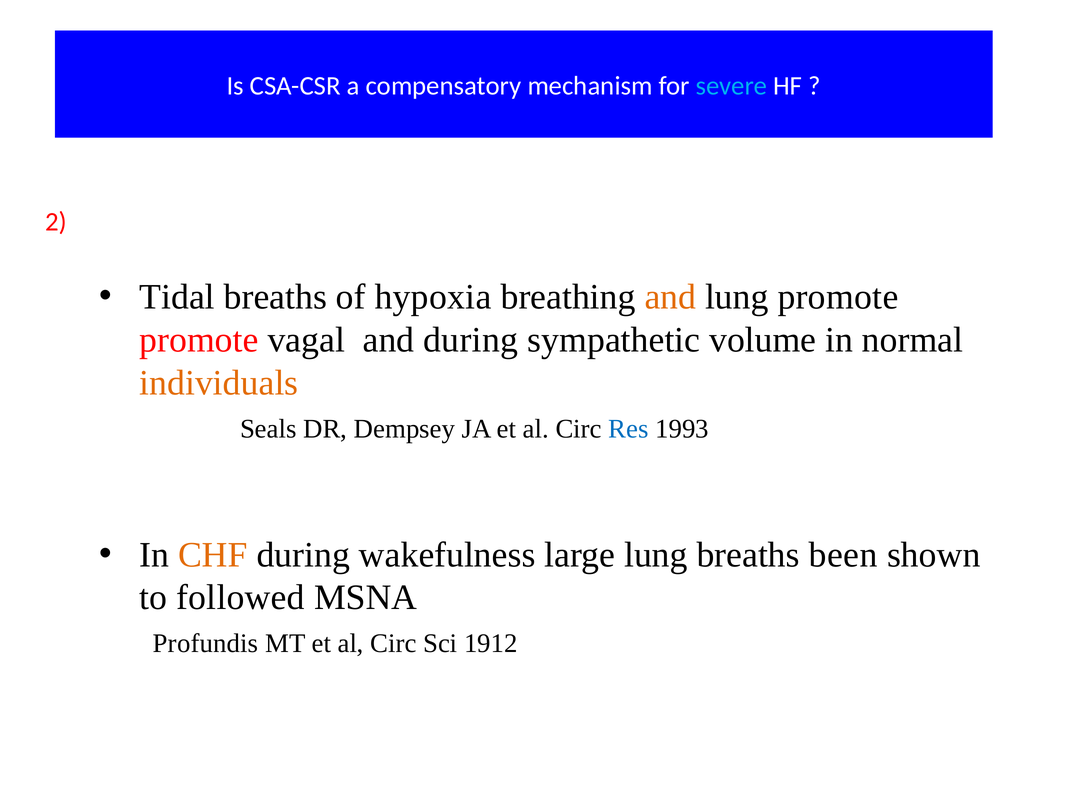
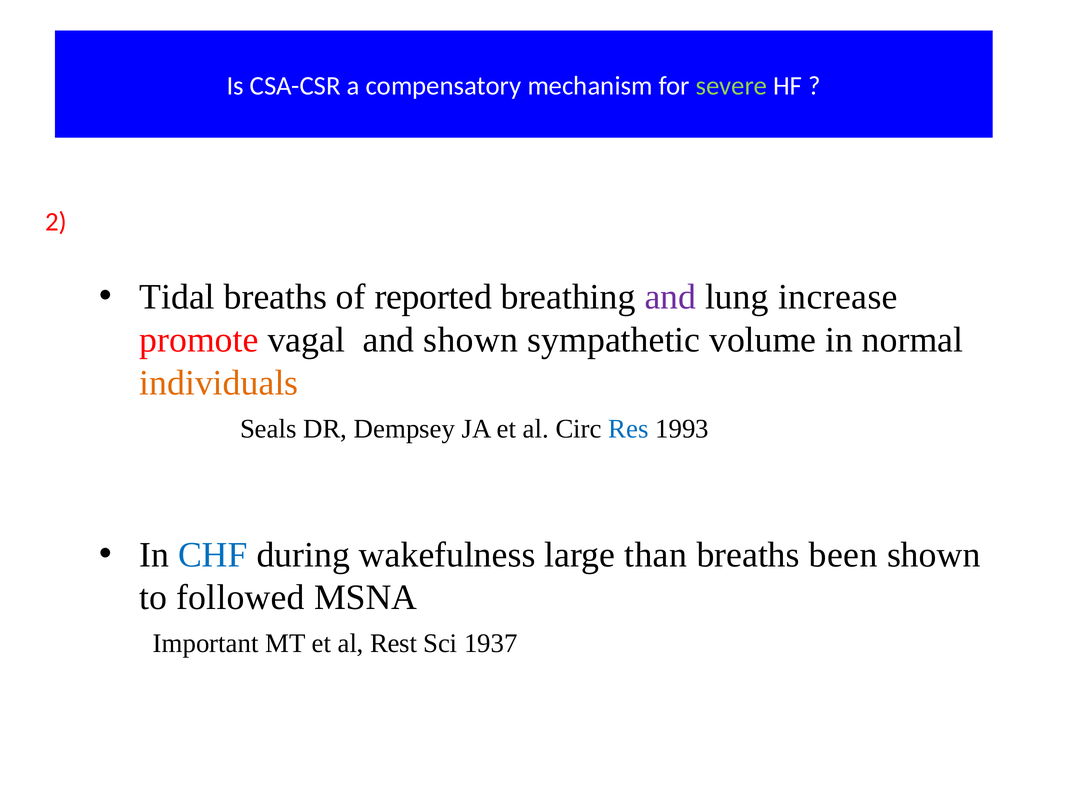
severe colour: light blue -> light green (731, 86)
hypoxia: hypoxia -> reported (433, 297)
and colour: orange -> purple (670, 297)
lung promote: promote -> increase (838, 297)
and during: during -> shown (471, 340)
CHF colour: orange -> blue (213, 555)
large lung: lung -> than (656, 555)
Profundis: Profundis -> Important (206, 643)
MT et al Circ: Circ -> Rest (394, 643)
1912: 1912 -> 1937 (491, 643)
